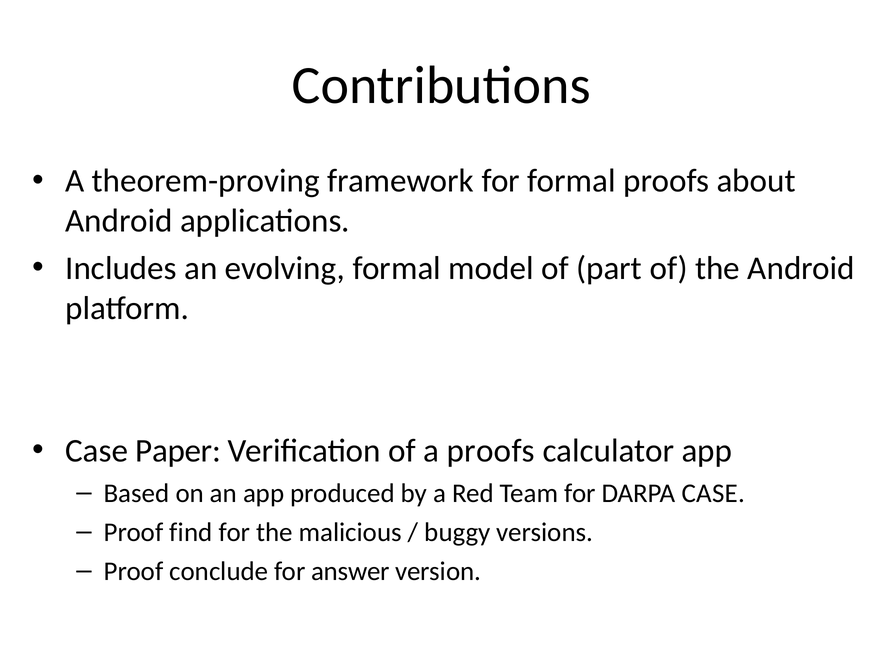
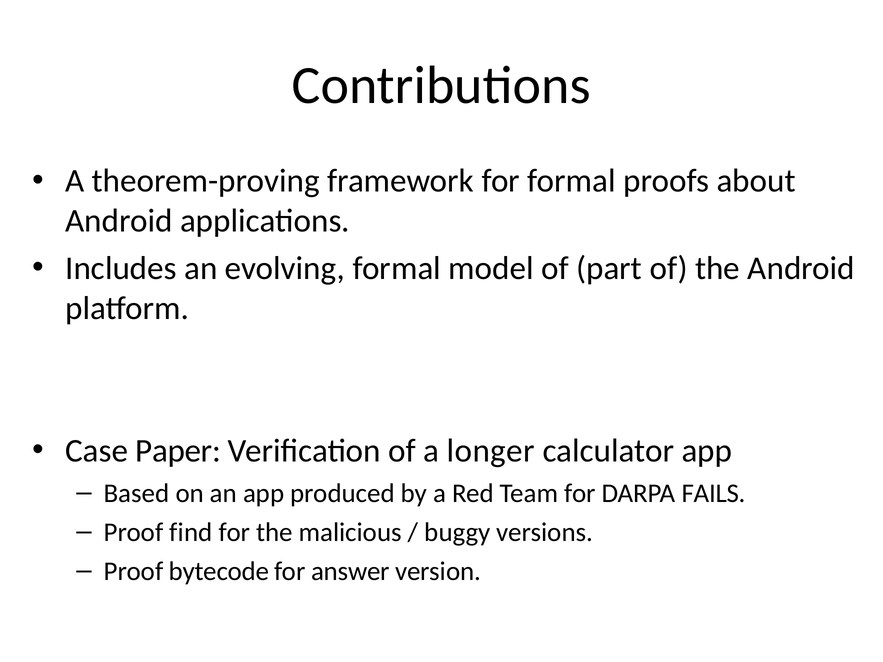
a proofs: proofs -> longer (491, 451)
DARPA CASE: CASE -> FAILS (714, 493)
conclude: conclude -> bytecode (219, 571)
